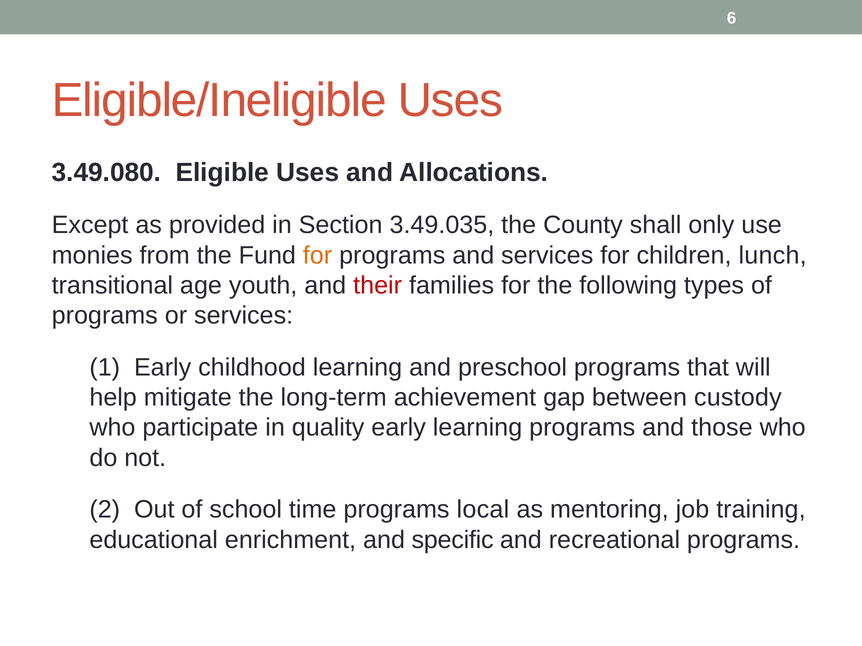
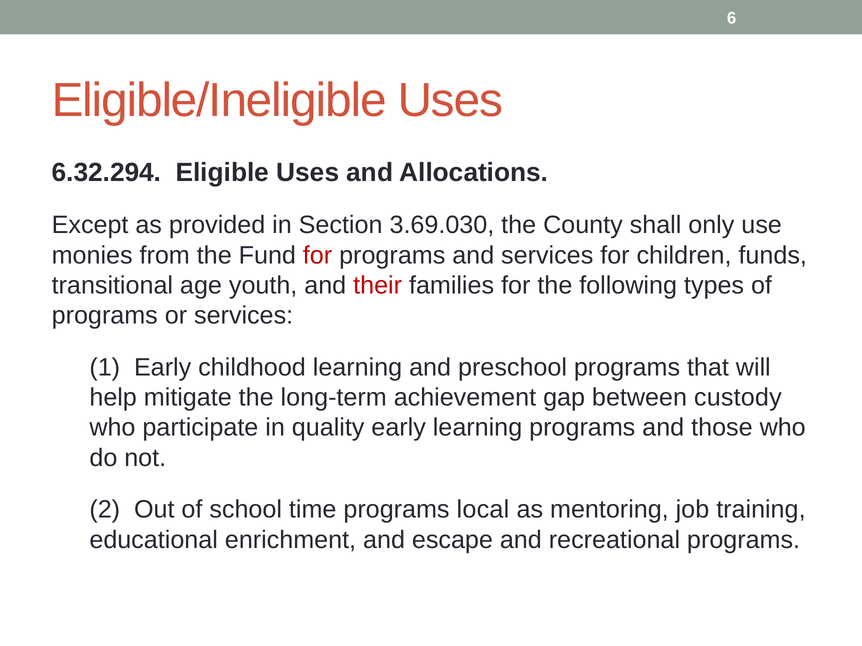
3.49.080: 3.49.080 -> 6.32.294 (106, 173)
3.49.035: 3.49.035 -> 3.69.030 (442, 225)
for colour: orange -> red (318, 255)
lunch: lunch -> funds (773, 255)
specific: specific -> escape (452, 540)
